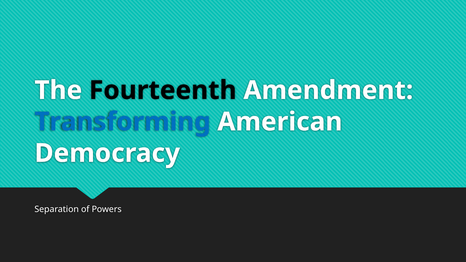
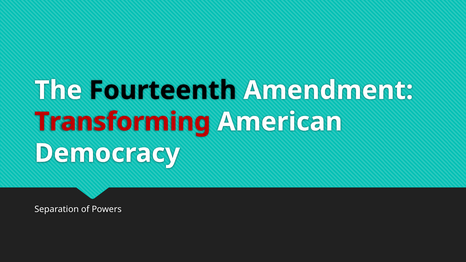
Transforming colour: blue -> red (123, 122)
